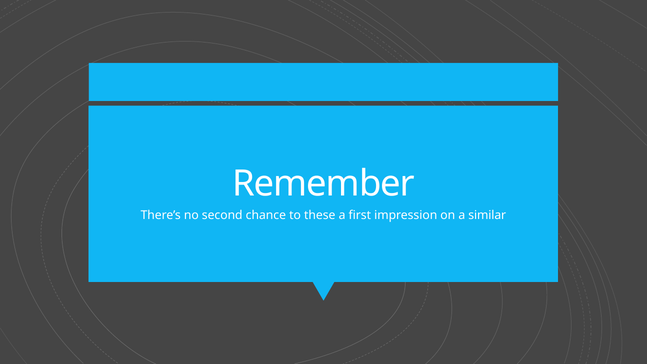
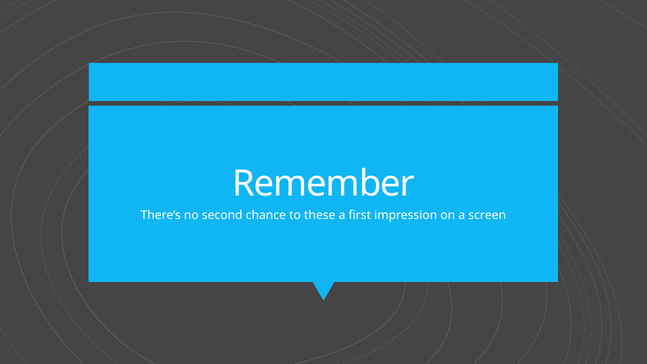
similar: similar -> screen (487, 215)
